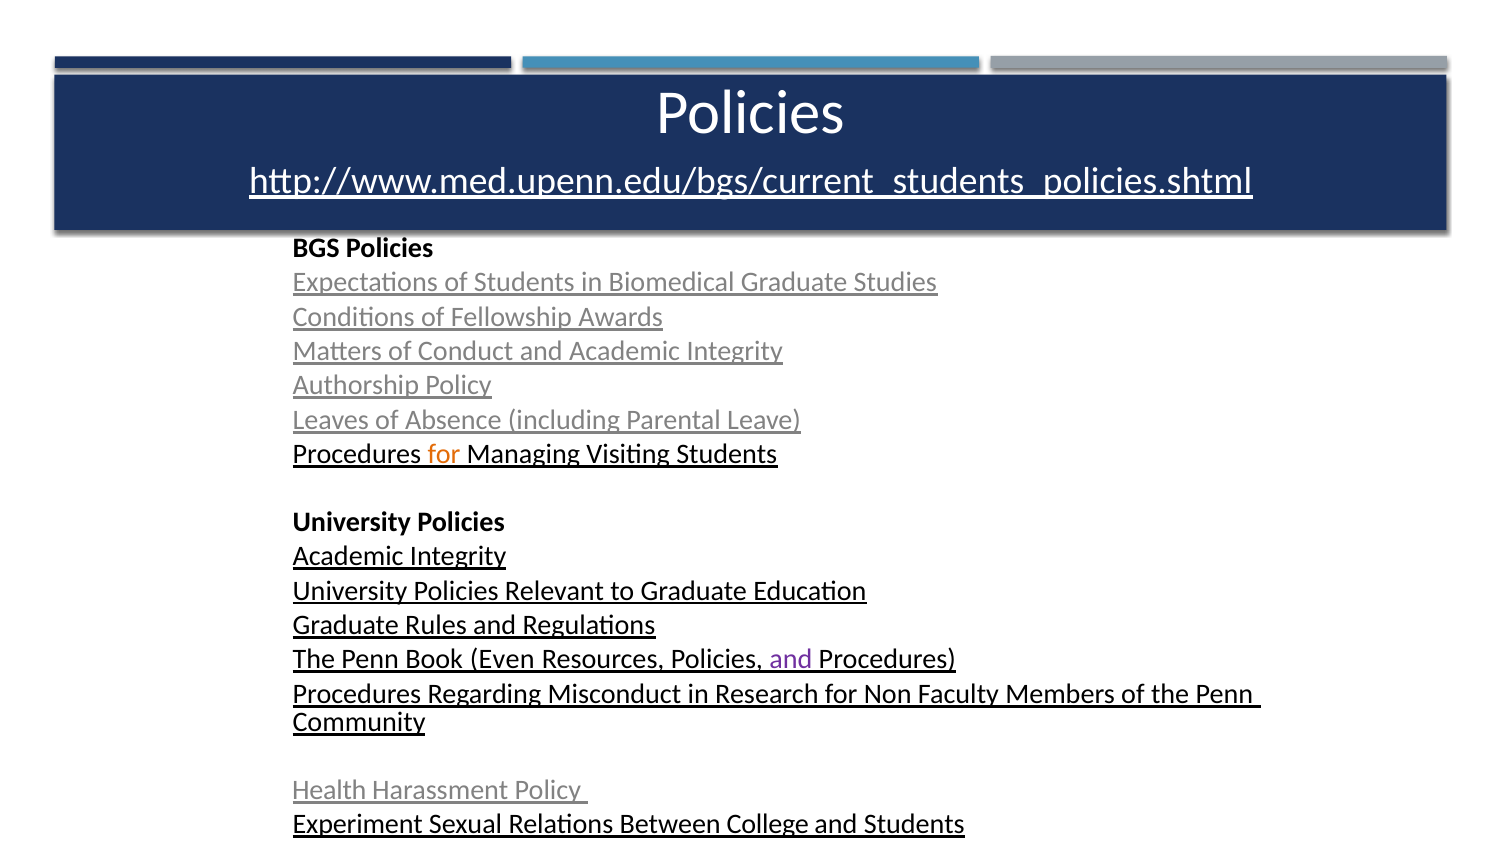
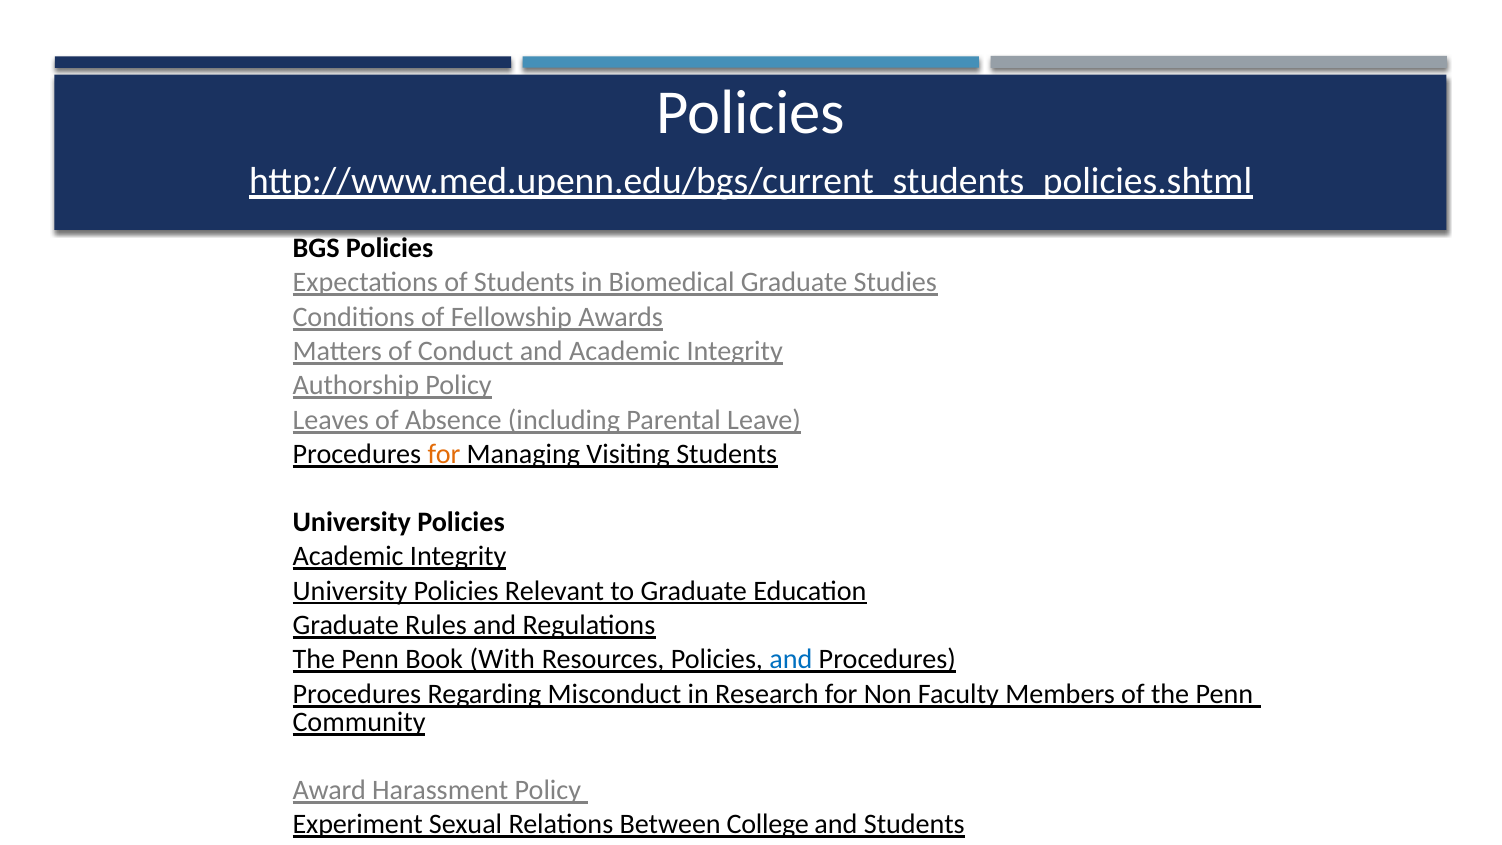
Even: Even -> With (502, 659)
and colour: purple -> blue (791, 659)
Health: Health -> Award (329, 790)
